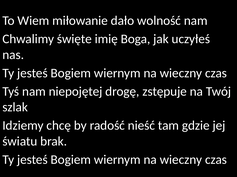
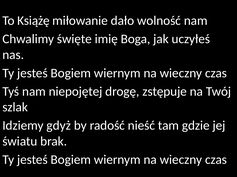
Wiem: Wiem -> Książę (33, 21)
chcę: chcę -> gdyż (59, 126)
